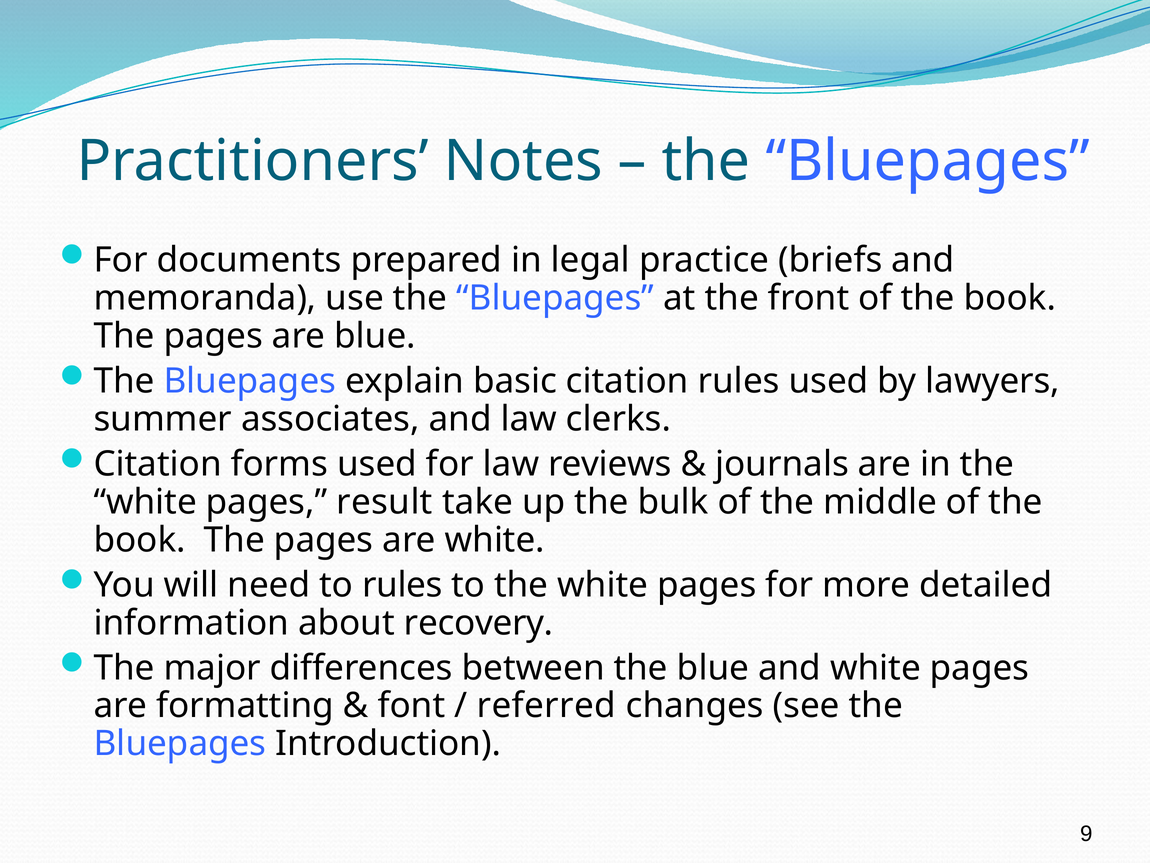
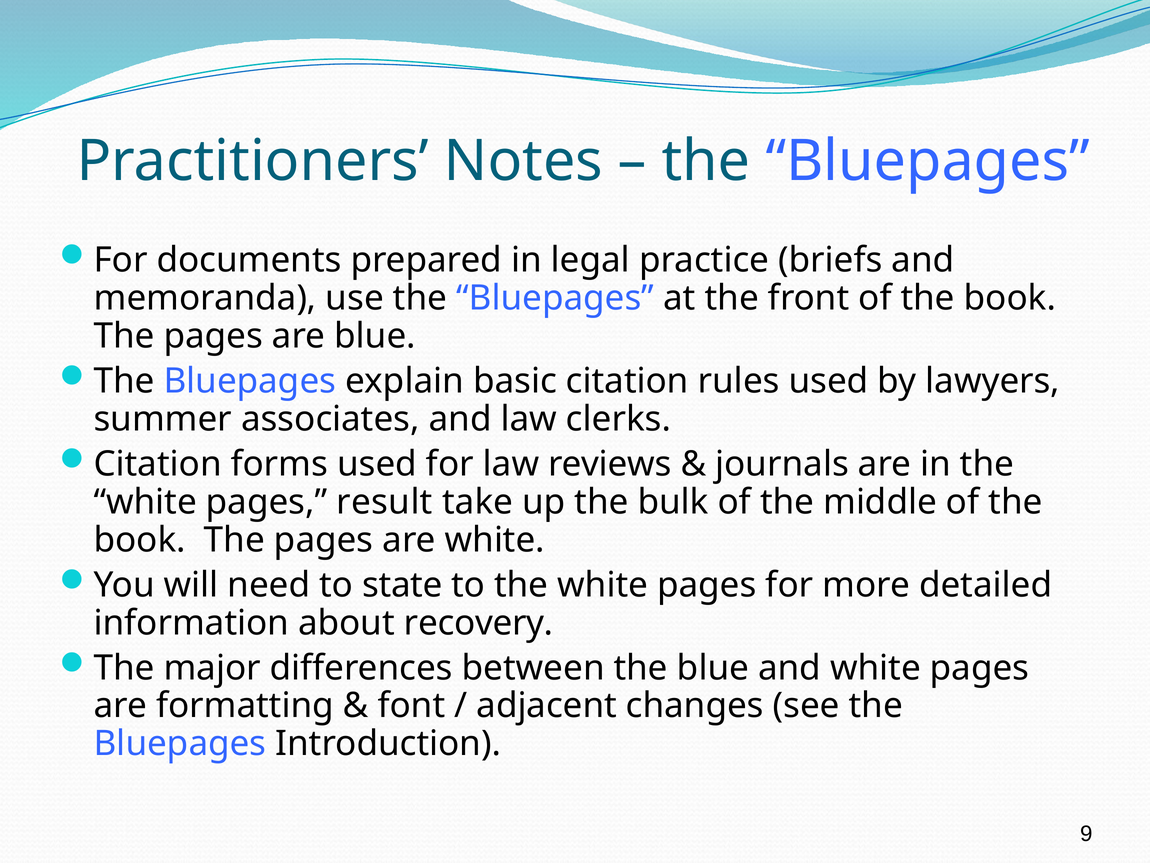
to rules: rules -> state (402, 585)
referred: referred -> adjacent (547, 705)
